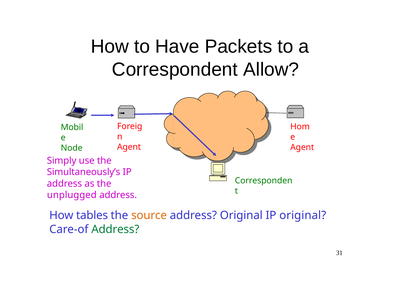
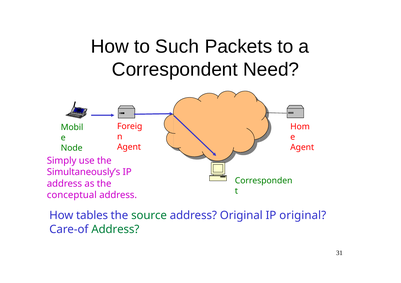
Have: Have -> Such (177, 47)
Allow: Allow -> Need (271, 70)
unplugged: unplugged -> conceptual (72, 195)
source colour: orange -> green (149, 216)
